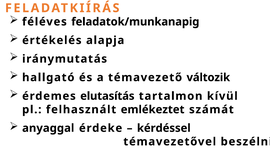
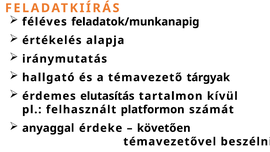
változik: változik -> tárgyak (208, 77)
emlékeztet: emlékeztet -> platformon (153, 109)
kérdéssel: kérdéssel -> követően (164, 128)
